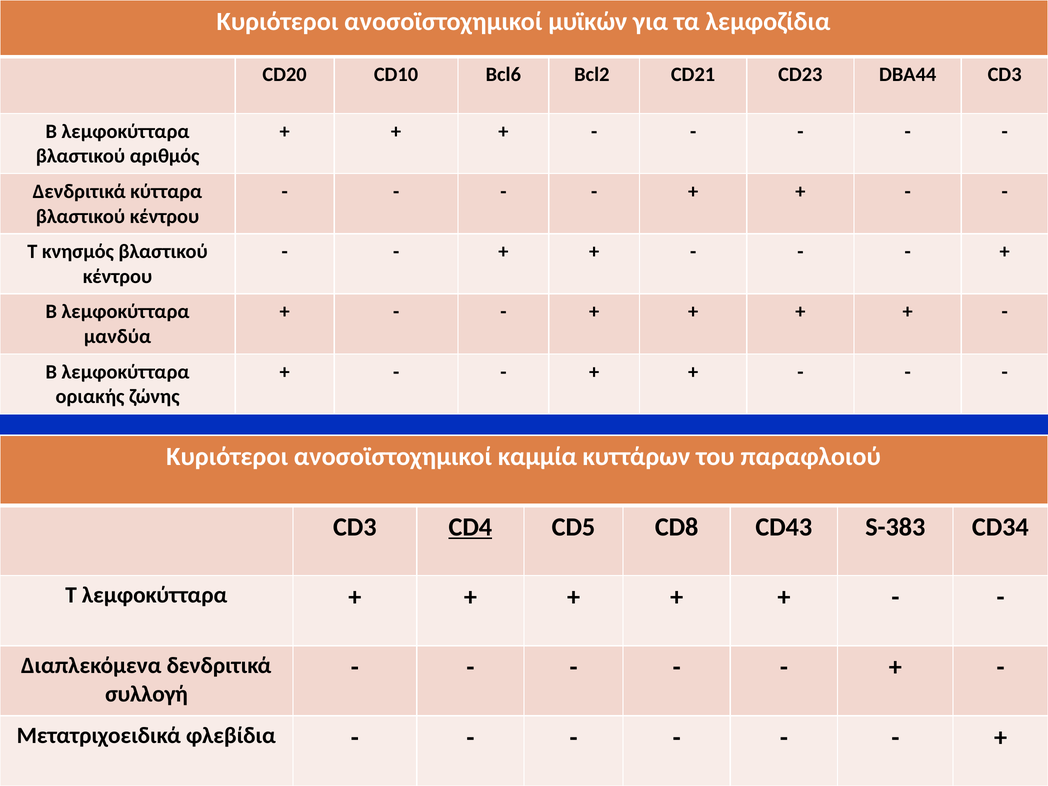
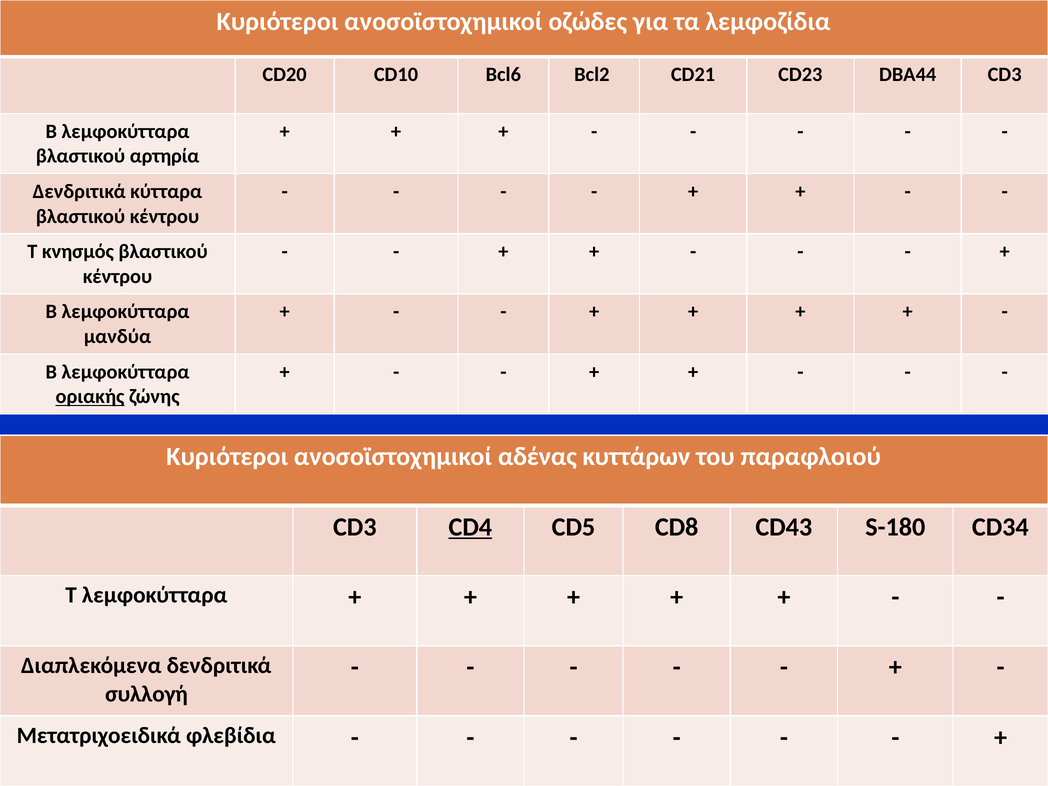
μυϊκών: μυϊκών -> οζώδες (588, 22)
αριθμός: αριθμός -> αρτηρία (165, 156)
οριακής underline: none -> present (90, 397)
καμμία: καμμία -> αδένας (537, 457)
S-383: S-383 -> S-180 (895, 527)
